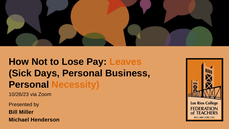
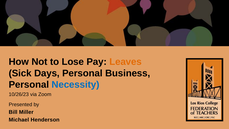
Necessity colour: orange -> blue (76, 85)
